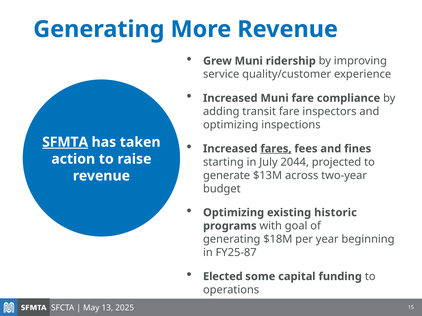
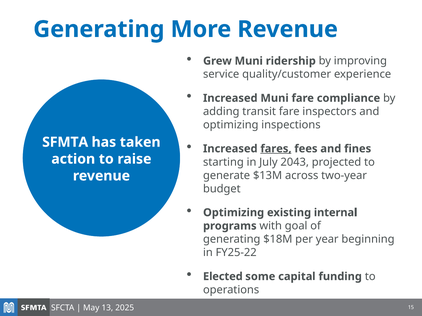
SFMTA underline: present -> none (65, 142)
2044: 2044 -> 2043 (295, 162)
historic: historic -> internal (336, 213)
FY25-87: FY25-87 -> FY25-22 (236, 253)
